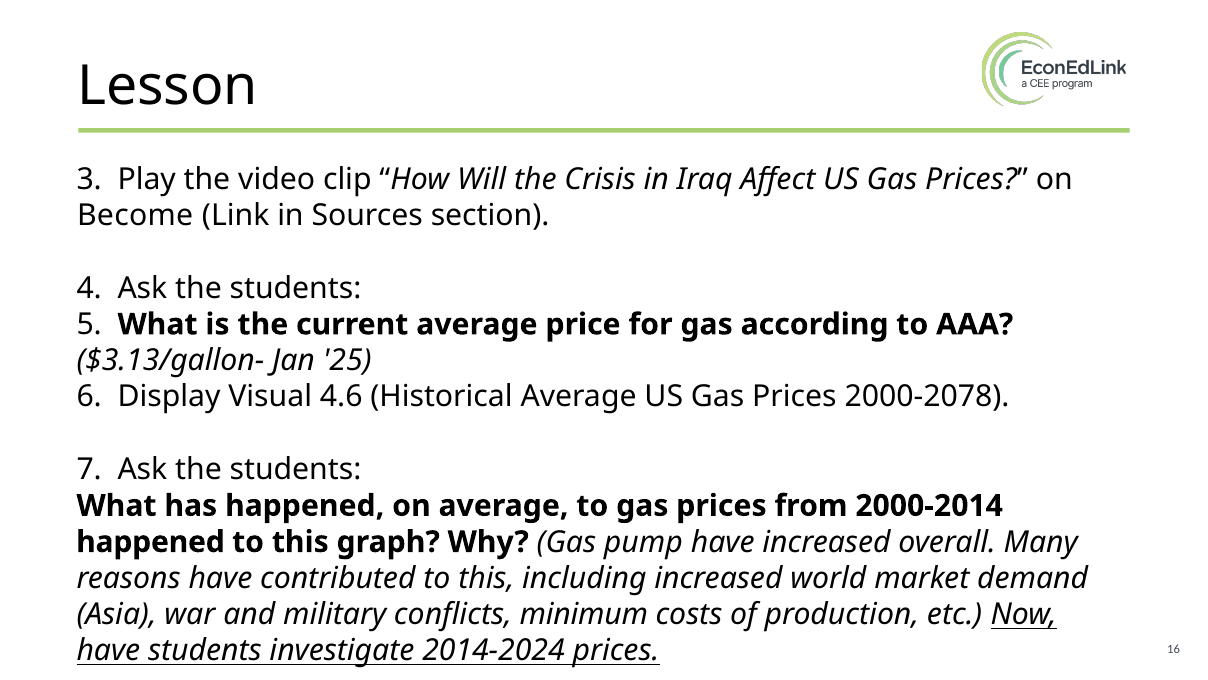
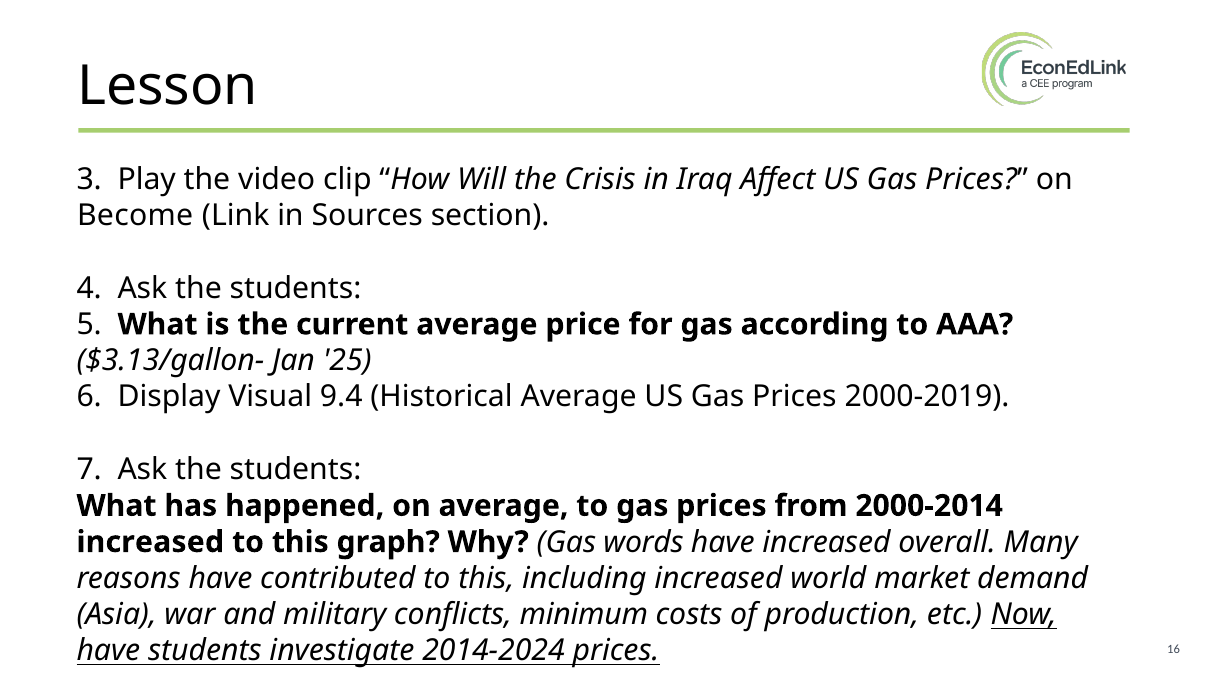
4.6: 4.6 -> 9.4 (341, 397)
2000-2078: 2000-2078 -> 2000-2019 (927, 397)
happened: happened -> increased (150, 542)
pump: pump -> words (644, 542)
